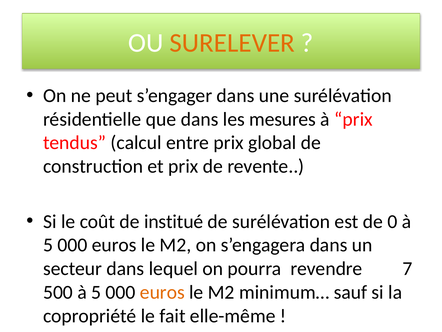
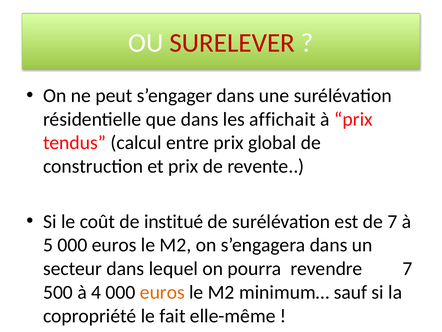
SURELEVER colour: orange -> red (232, 43)
mesures: mesures -> affichait (282, 119)
de 0: 0 -> 7 (392, 221)
500 à 5: 5 -> 4 (96, 292)
